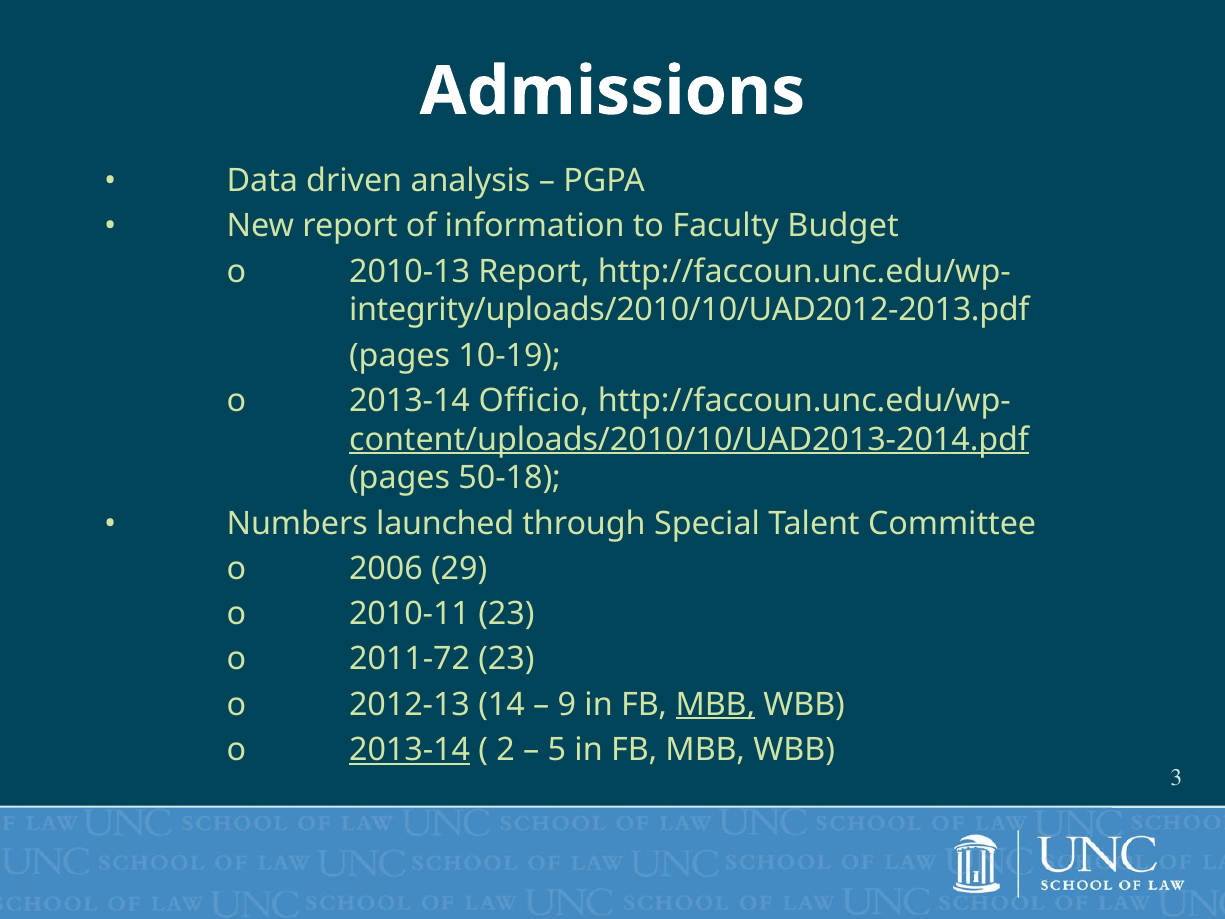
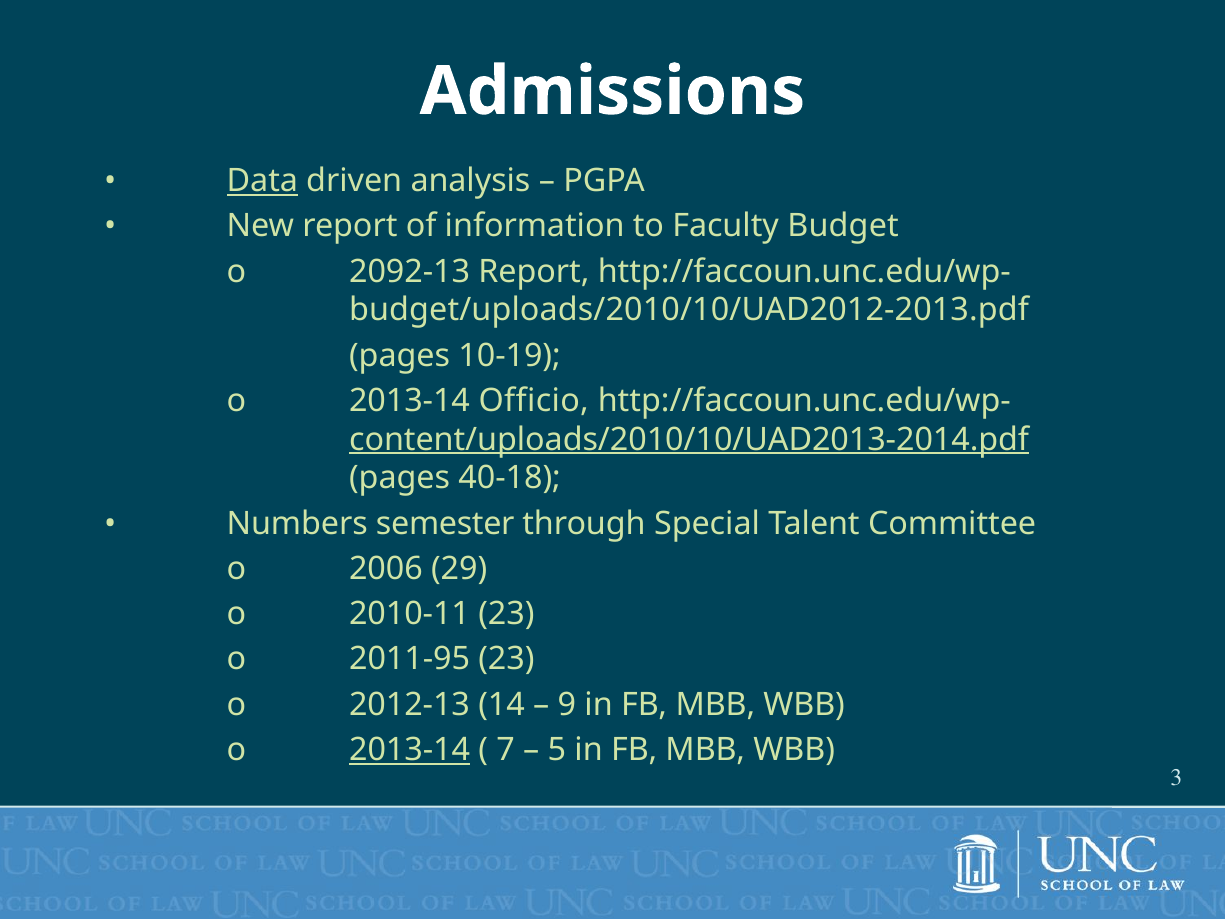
Data underline: none -> present (262, 181)
2010-13: 2010-13 -> 2092-13 (410, 271)
integrity/uploads/2010/10/UAD2012-2013.pdf: integrity/uploads/2010/10/UAD2012-2013.pdf -> budget/uploads/2010/10/UAD2012-2013.pdf (689, 310)
50-18: 50-18 -> 40-18 (510, 478)
launched: launched -> semester (445, 523)
2011-72: 2011-72 -> 2011-95 (410, 659)
MBB underline: present -> none (715, 704)
2: 2 -> 7 (506, 750)
